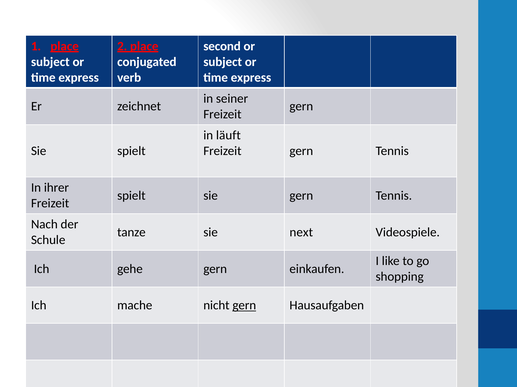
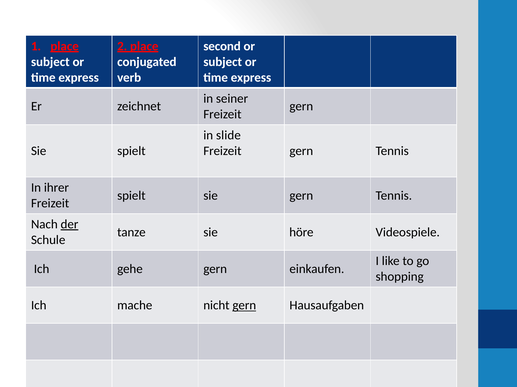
läuft: läuft -> slide (228, 135)
der underline: none -> present (69, 225)
next: next -> höre (301, 233)
